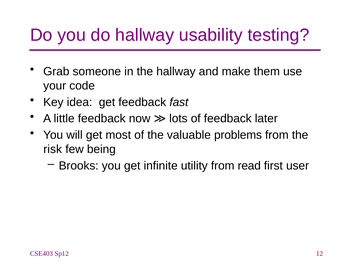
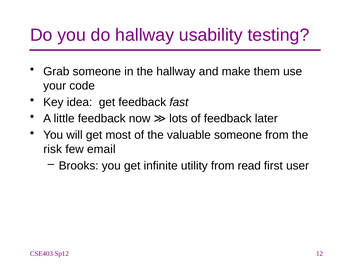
valuable problems: problems -> someone (238, 135)
being: being -> email (101, 149)
